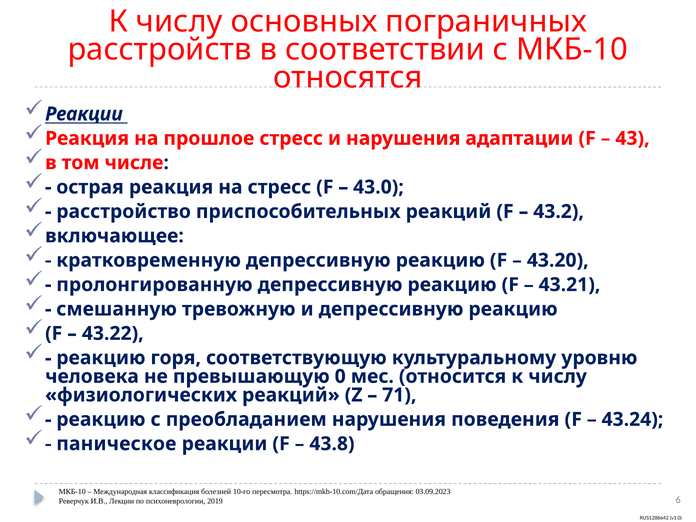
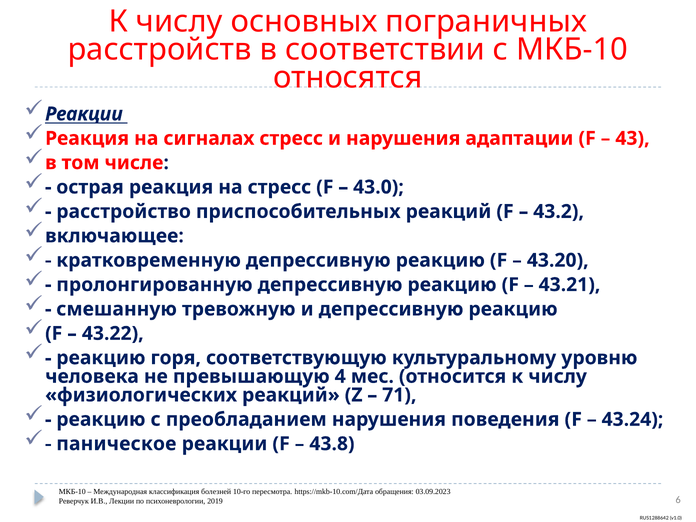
прошлое: прошлое -> сигналах (209, 138)
0: 0 -> 4 (340, 376)
